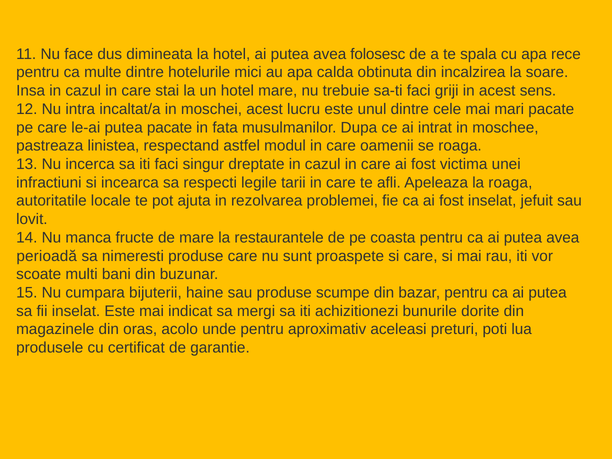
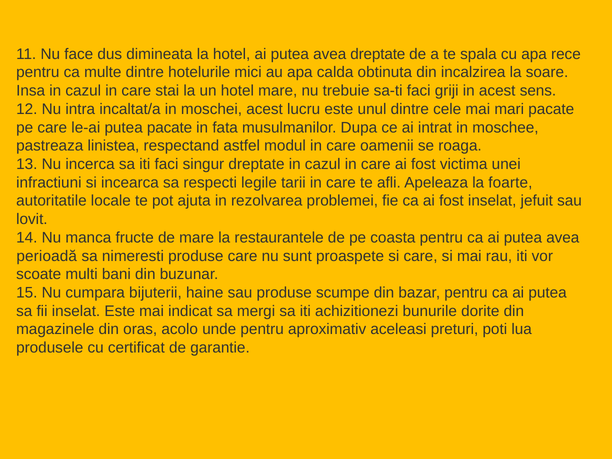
avea folosesc: folosesc -> dreptate (378, 54)
la roaga: roaga -> foarte (510, 183)
